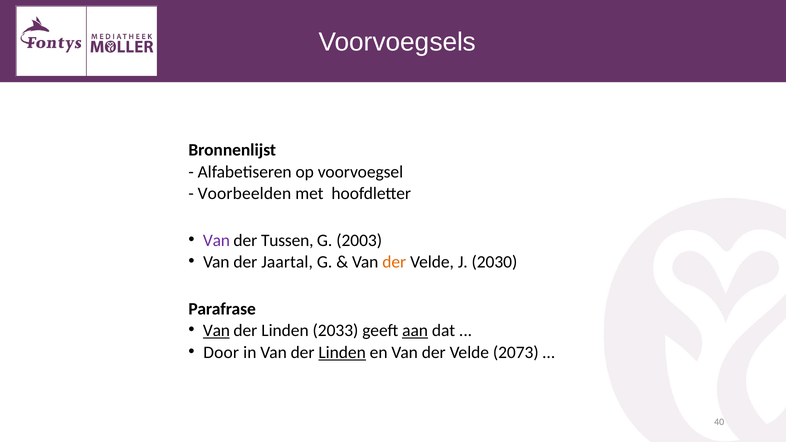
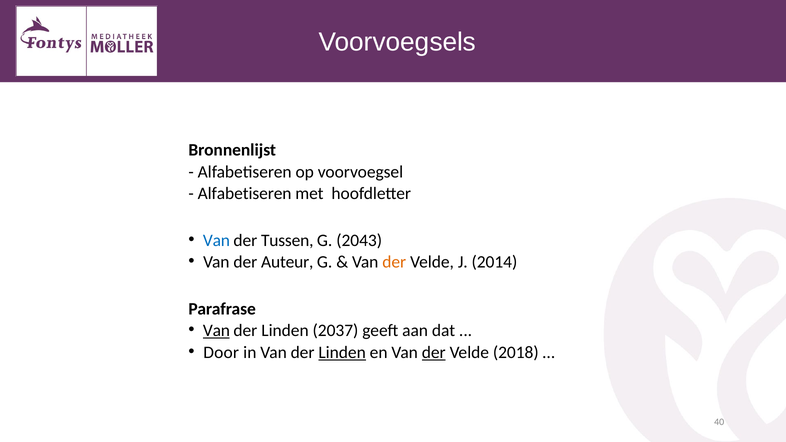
Voorbeelden: Voorbeelden -> Alfabetiseren (245, 193)
Van colour: purple -> blue (216, 241)
2003: 2003 -> 2043 (359, 241)
Jaartal: Jaartal -> Auteur (287, 262)
2030: 2030 -> 2014 (494, 262)
2033: 2033 -> 2037 (335, 331)
aan underline: present -> none (415, 331)
der underline: none -> present (434, 352)
2073: 2073 -> 2018 (516, 352)
